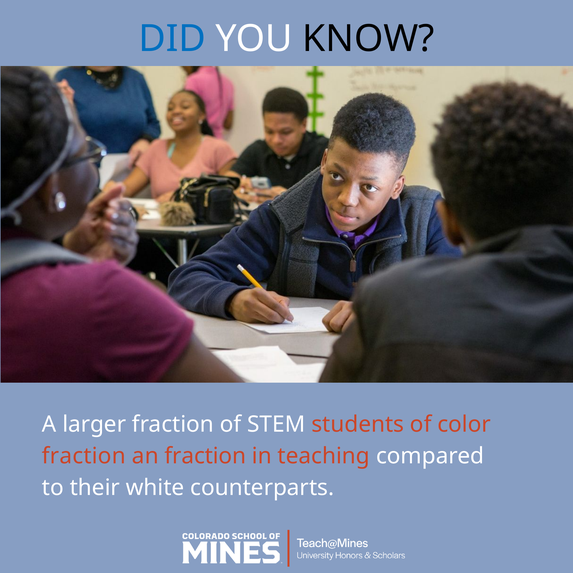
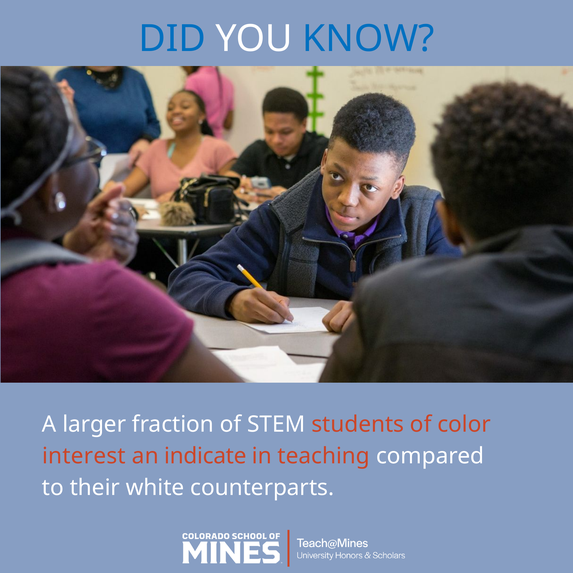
KNOW colour: black -> blue (368, 39)
fraction: fraction -> interest (84, 456)
an fraction: fraction -> indicate (205, 456)
